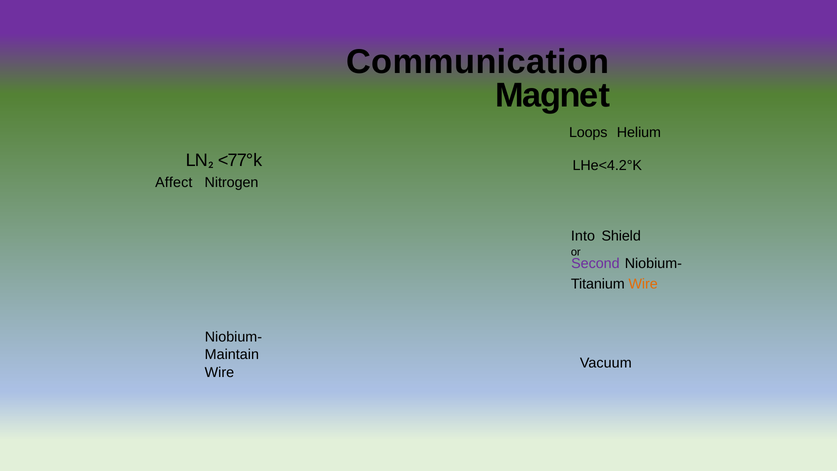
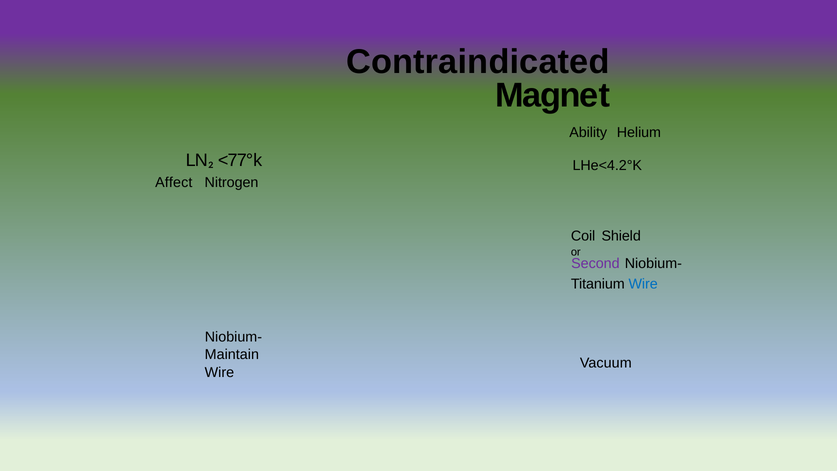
Communication: Communication -> Contraindicated (478, 62)
Loops: Loops -> Ability (588, 132)
Into: Into -> Coil (583, 236)
Wire colour: orange -> blue (643, 284)
